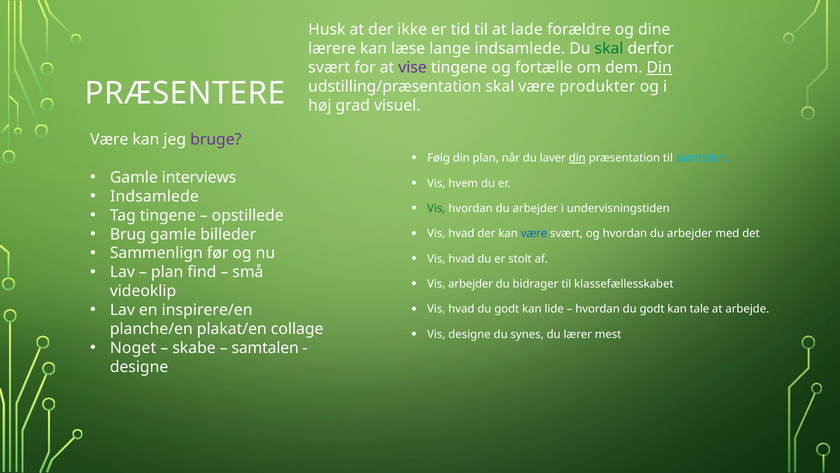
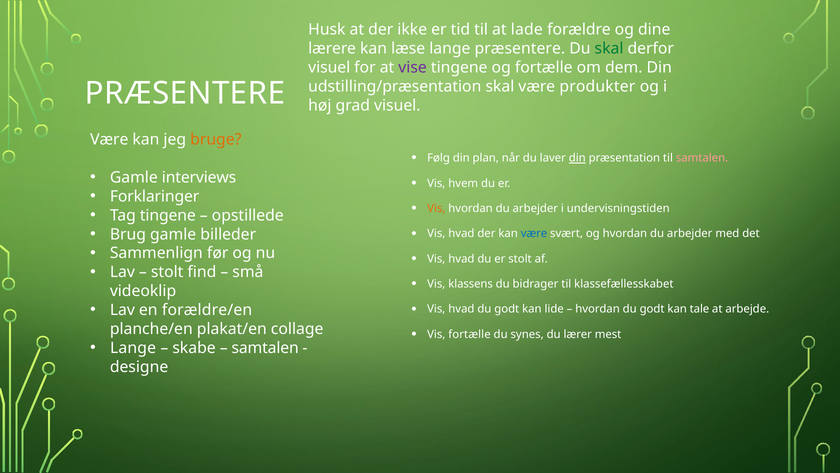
lange indsamlede: indsamlede -> præsentere (520, 49)
svært: svært -> visuel (329, 67)
Din underline: present -> none (659, 67)
bruge colour: purple -> orange (216, 140)
samtalen colour: light blue -> pink (702, 158)
Indsamlede: Indsamlede -> Forklaringer (155, 196)
Vis colour: green -> orange (436, 208)
plan: plan -> stolt (167, 272)
Vis arbejder: arbejder -> klassens (471, 284)
inspirere/en: inspirere/en -> forældre/en (207, 310)
Vis designe: designe -> fortælle (470, 334)
Noget: Noget -> Lange (133, 348)
